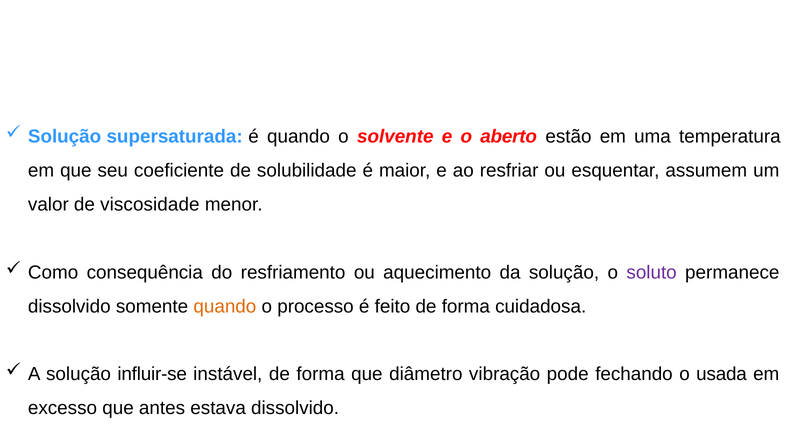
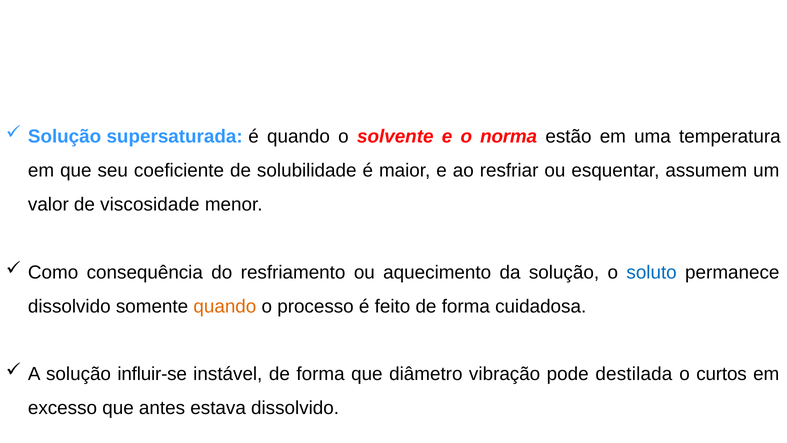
aberto: aberto -> norma (509, 137)
soluto colour: purple -> blue (652, 272)
fechando: fechando -> destilada (634, 374)
usada: usada -> curtos (722, 374)
